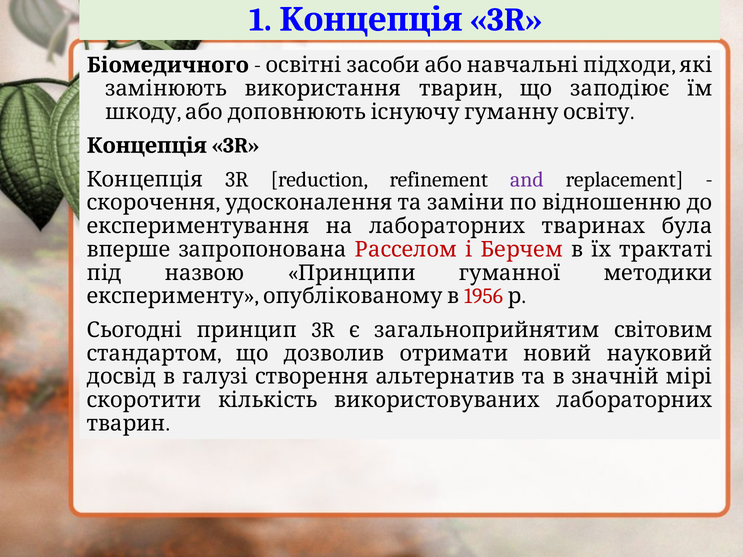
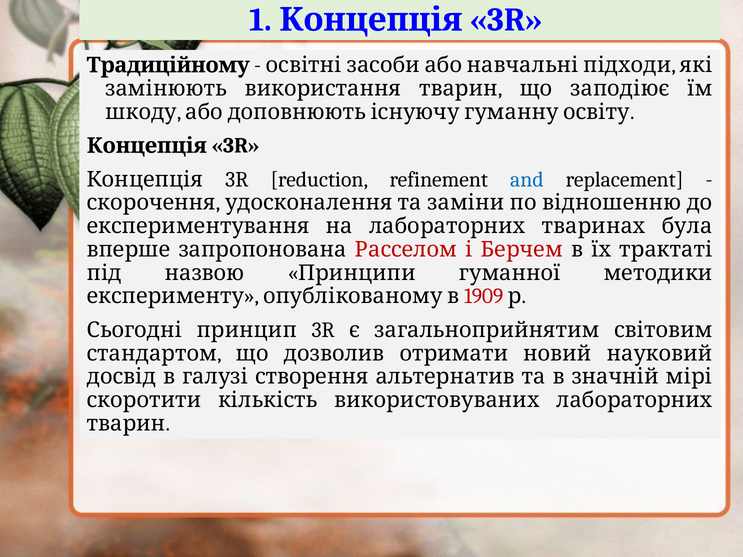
Біомедичного: Біомедичного -> Традиційному (168, 65)
and colour: purple -> blue (527, 179)
1956: 1956 -> 1909 (484, 296)
